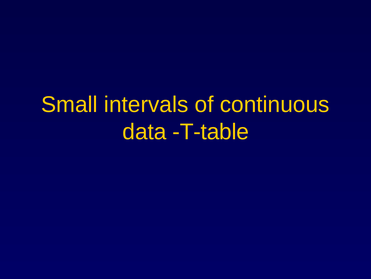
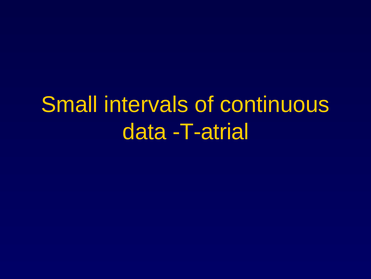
T-table: T-table -> T-atrial (211, 131)
